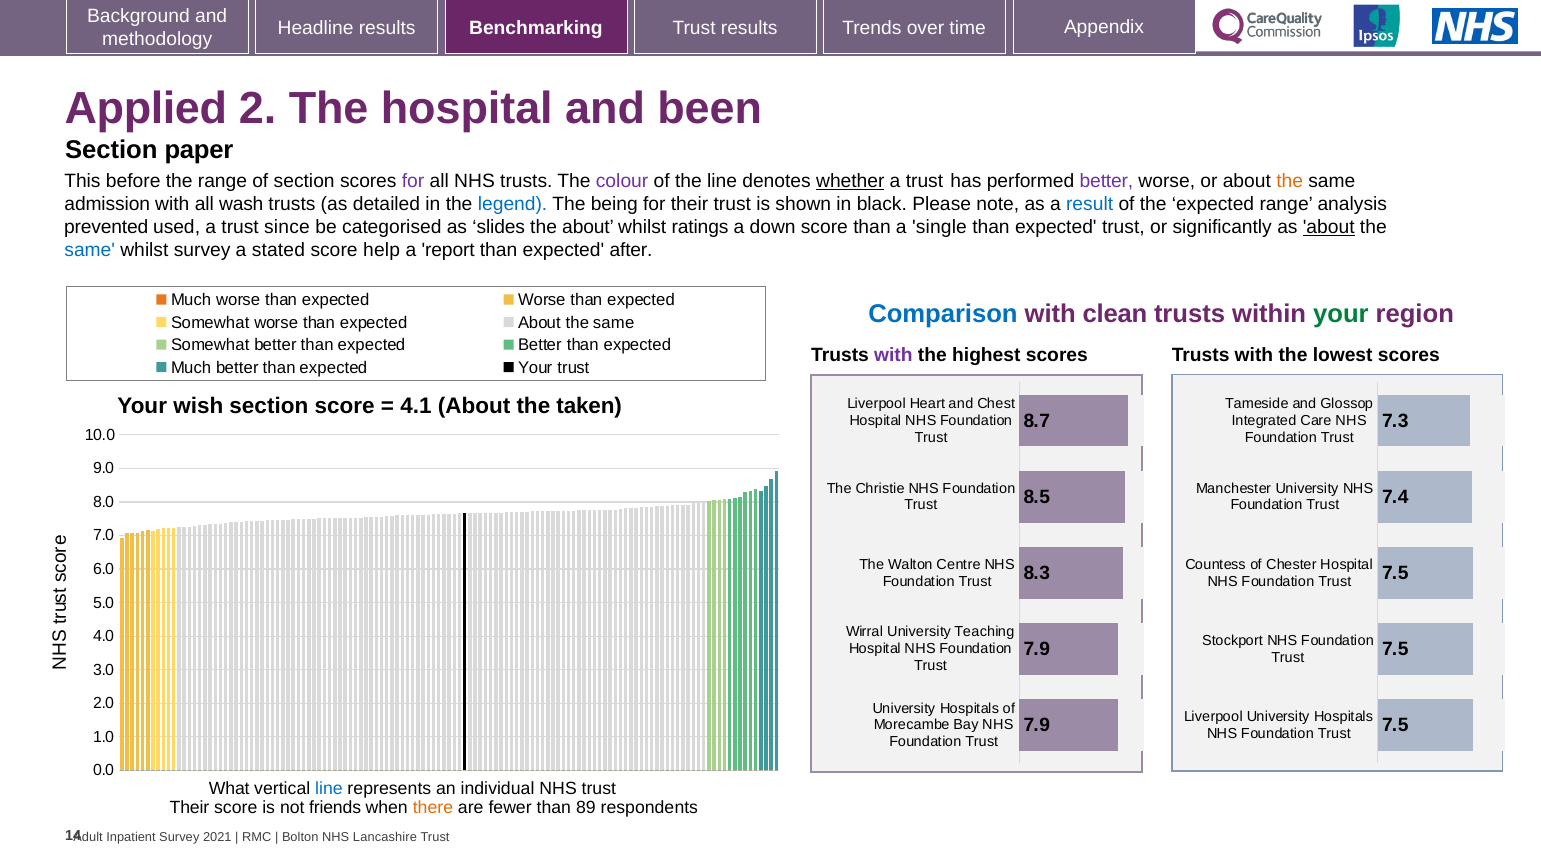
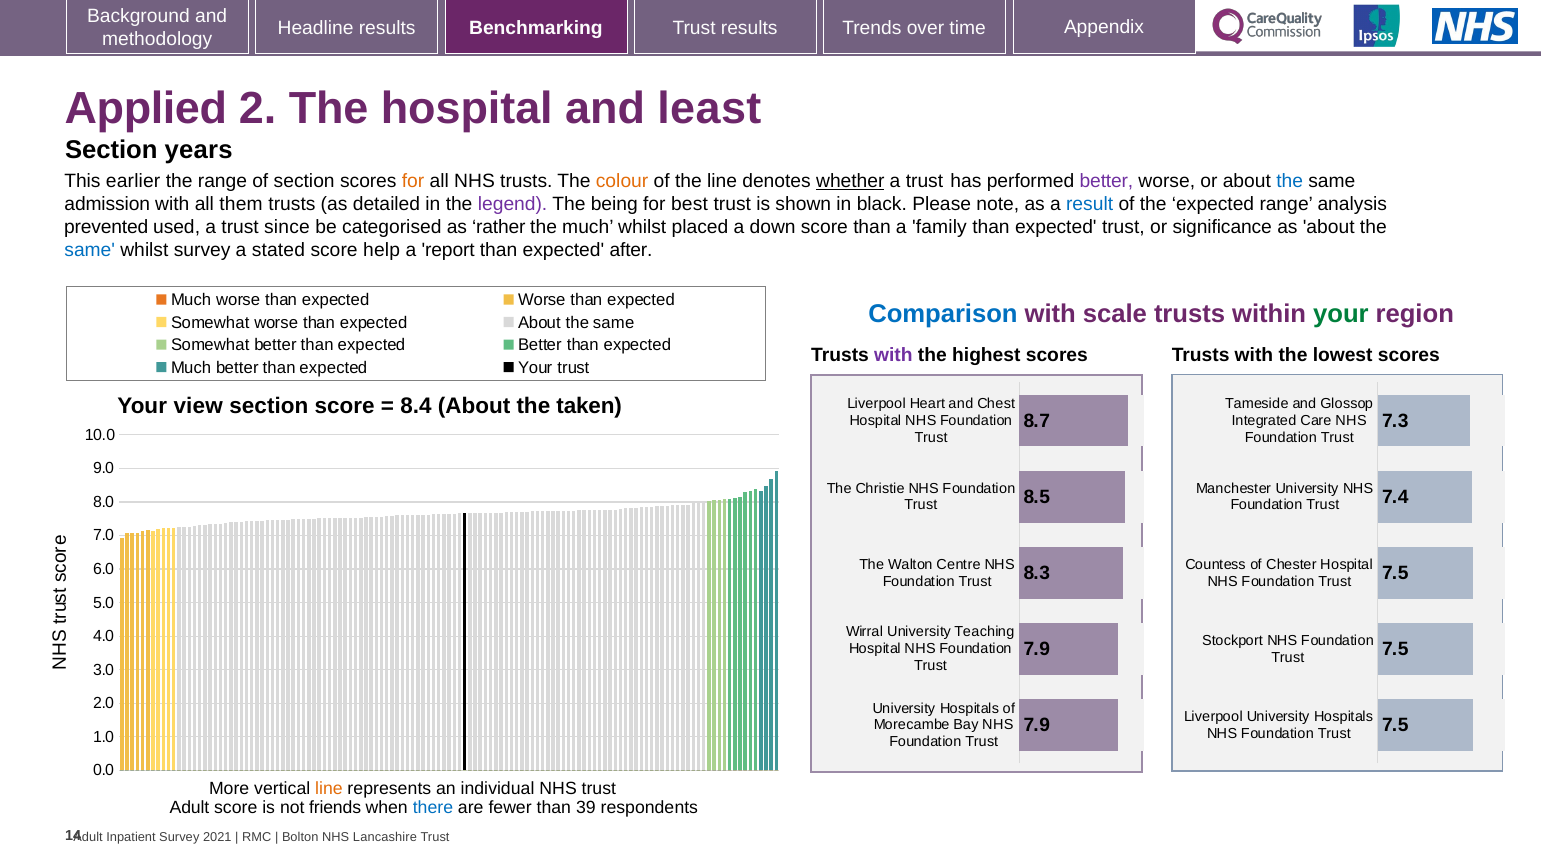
been: been -> least (709, 109)
paper: paper -> years (199, 150)
before: before -> earlier (133, 181)
for colour: purple -> orange (413, 181)
colour colour: purple -> orange (622, 181)
the colour: orange -> blue (1290, 181)
wash: wash -> them (241, 204)
legend colour: blue -> purple (513, 204)
for their: their -> best (690, 204)
slides: slides -> rather (499, 227)
the about: about -> much (588, 227)
ratings: ratings -> placed (700, 227)
single: single -> family (939, 227)
significantly: significantly -> significance (1222, 227)
about underline: present -> none (1329, 227)
clean: clean -> scale (1115, 314)
wish: wish -> view (198, 406)
4.1: 4.1 -> 8.4 (416, 406)
What: What -> More (229, 789)
line colour: blue -> orange (329, 789)
Their: Their -> Adult (189, 808)
there colour: orange -> blue (433, 808)
89: 89 -> 39 (586, 808)
